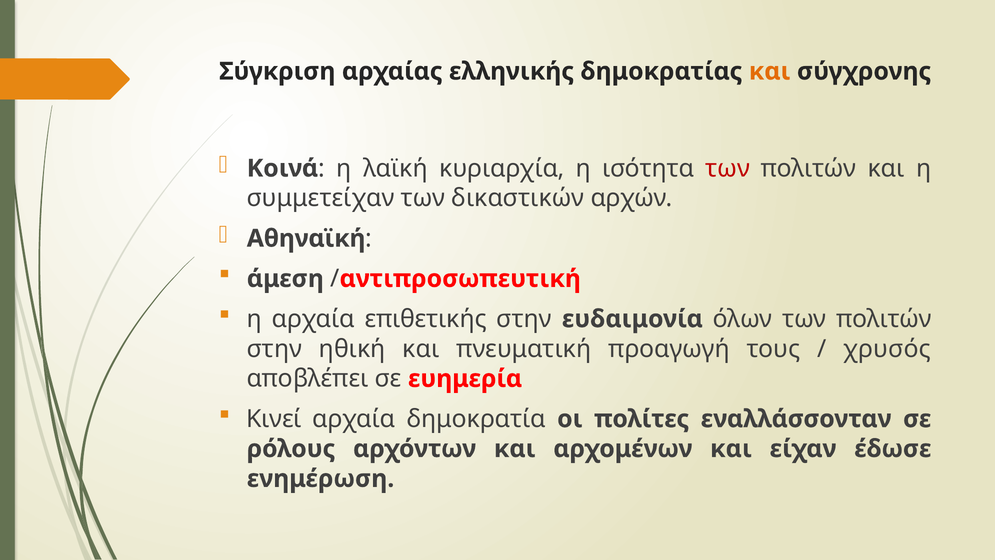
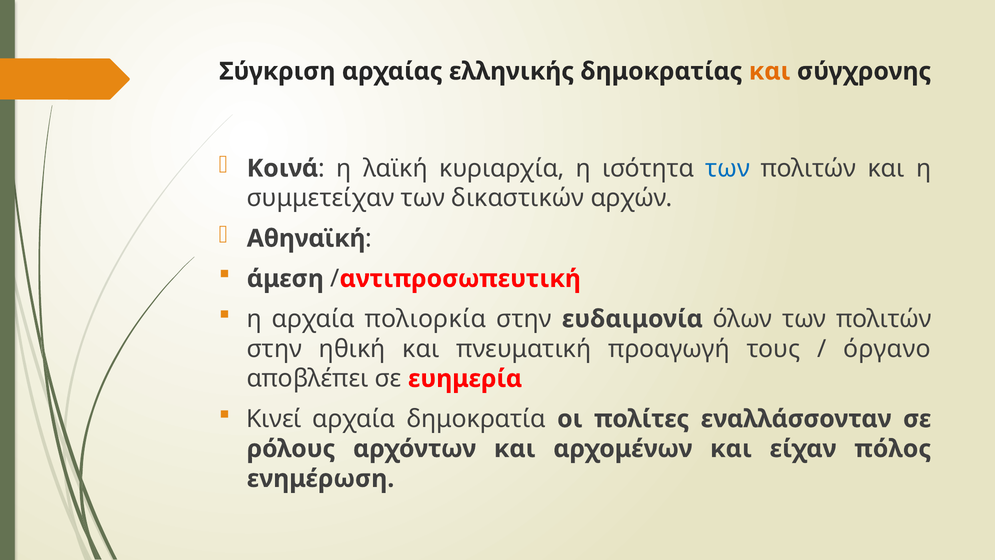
των colour: red -> blue (728, 168)
επιθετικής: επιθετικής -> πολιορκία (425, 319)
χρυσός: χρυσός -> όργανο (887, 349)
έδωσε: έδωσε -> πόλος (893, 449)
